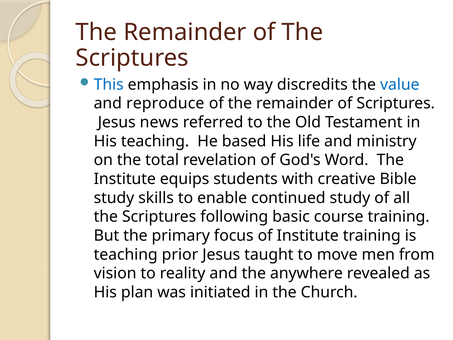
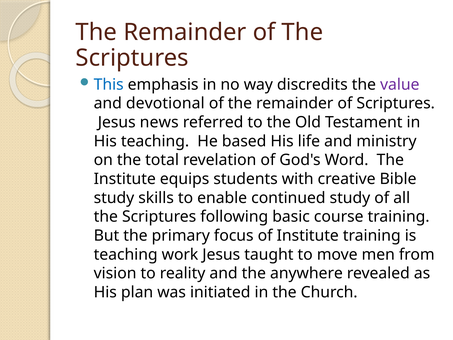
value colour: blue -> purple (400, 84)
reproduce: reproduce -> devotional (165, 103)
prior: prior -> work (180, 254)
